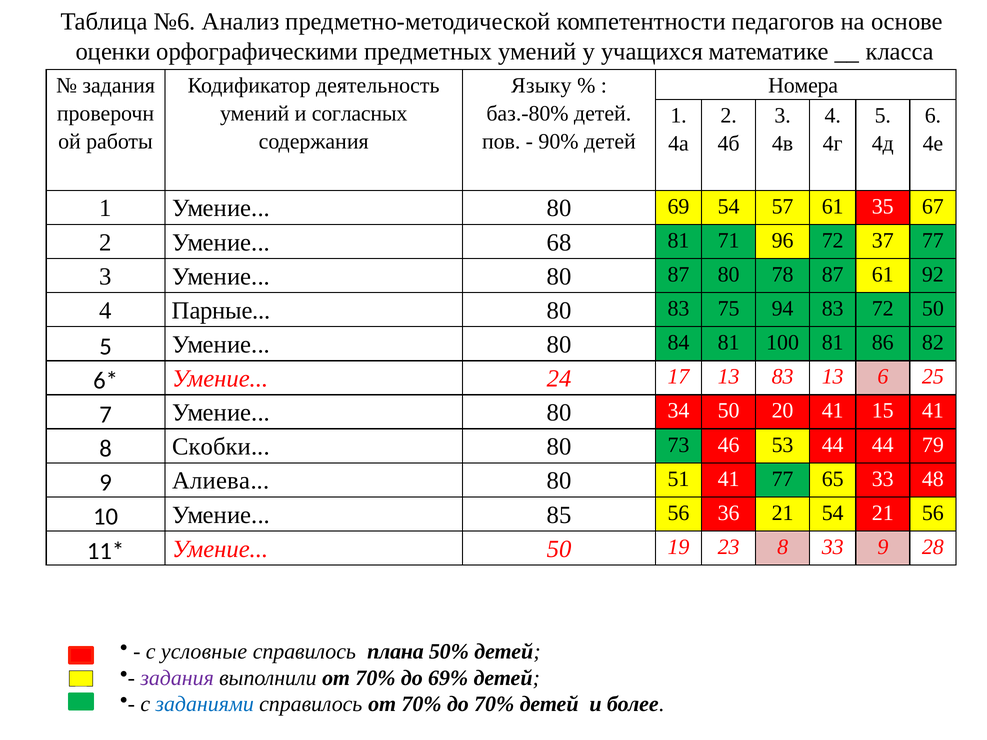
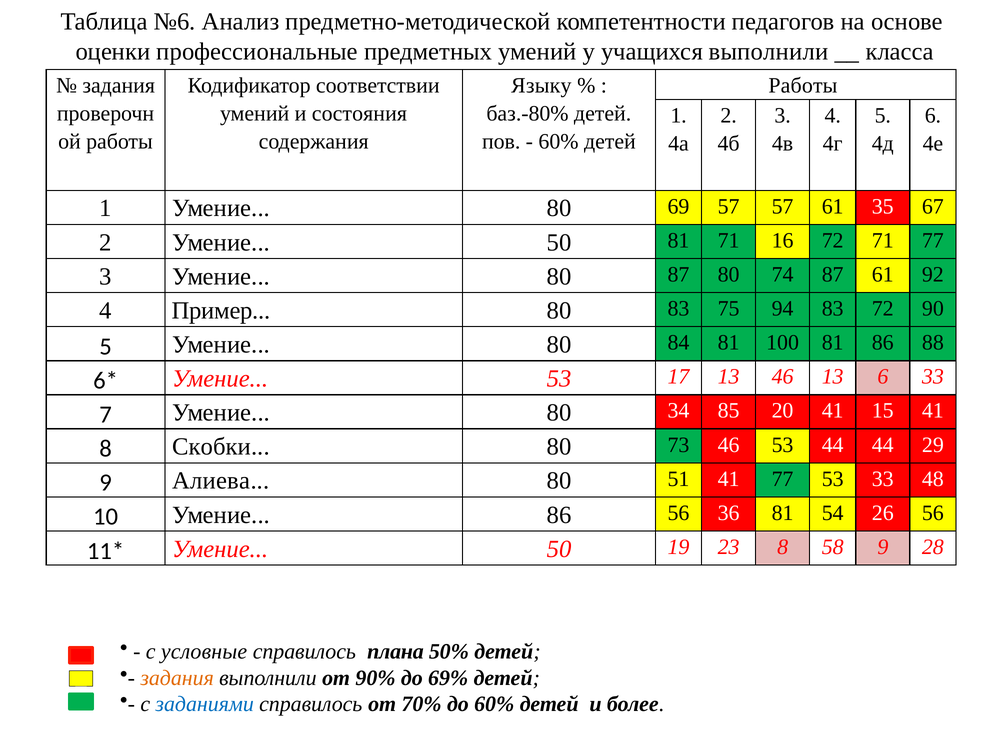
орфографическими: орфографическими -> профессиональные (257, 51)
учащихся математике: математике -> выполнили (769, 51)
деятельность: деятельность -> соответствии (378, 85)
Номера: Номера -> Работы (803, 85)
согласных: согласных -> состояния (359, 113)
90%: 90% -> 60% (559, 141)
69 54: 54 -> 57 (729, 206)
2 Умение 68: 68 -> 50 (559, 242)
96: 96 -> 16 (783, 240)
72 37: 37 -> 71 (883, 240)
78: 78 -> 74 (783, 275)
Парные: Парные -> Пример (221, 311)
72 50: 50 -> 90 (933, 309)
82: 82 -> 88 (933, 343)
Умение 24: 24 -> 53 (559, 379)
13 83: 83 -> 46 (783, 377)
6 25: 25 -> 33 (933, 377)
34 50: 50 -> 85 (729, 411)
79: 79 -> 29 (933, 445)
77 65: 65 -> 53 (833, 479)
Умение 85: 85 -> 86 (559, 515)
36 21: 21 -> 81 (783, 513)
54 21: 21 -> 26 (883, 513)
8 33: 33 -> 58 (833, 547)
задания colour: purple -> orange (177, 678)
выполнили от 70%: 70% -> 90% (376, 678)
до 70%: 70% -> 60% (494, 704)
